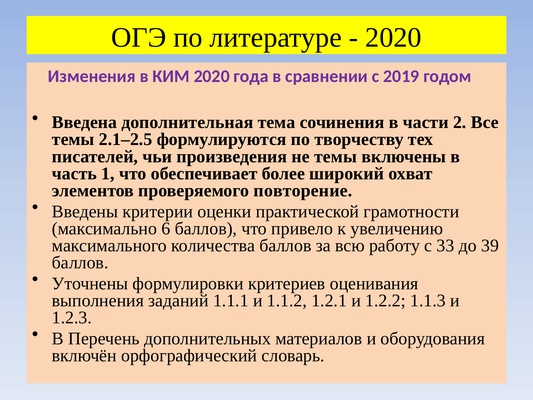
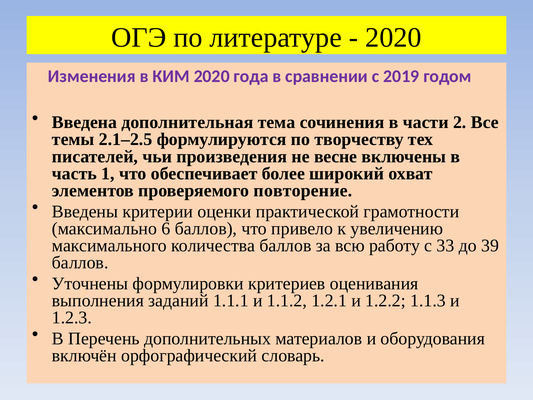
не темы: темы -> весне (336, 156)
